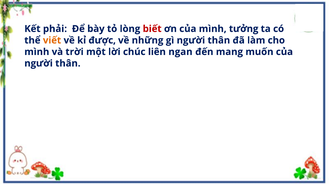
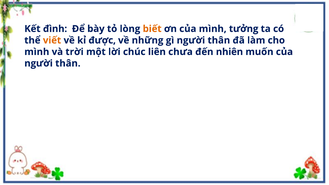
phải: phải -> đình (55, 29)
biết colour: red -> orange (152, 29)
ngan: ngan -> chưa (180, 52)
mang: mang -> nhiên (229, 52)
